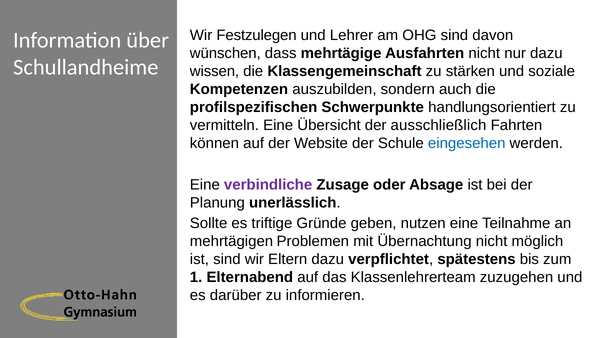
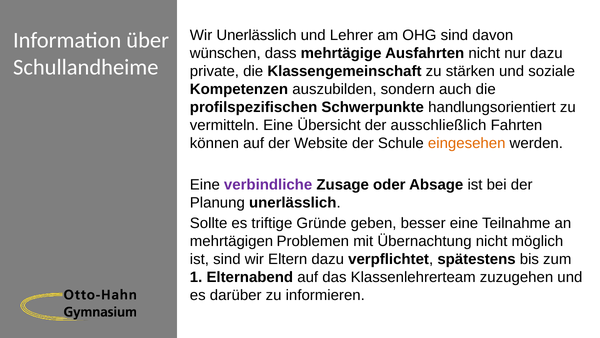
Wir Festzulegen: Festzulegen -> Unerlässlich (257, 35)
wissen: wissen -> private (214, 71)
eingesehen colour: blue -> orange (467, 143)
nutzen: nutzen -> besser (423, 223)
